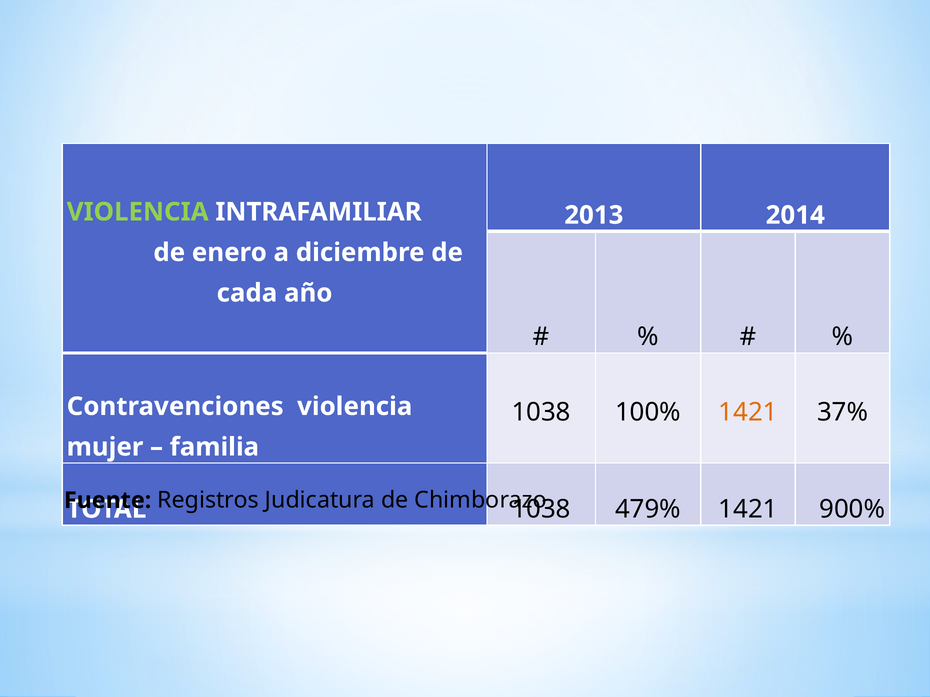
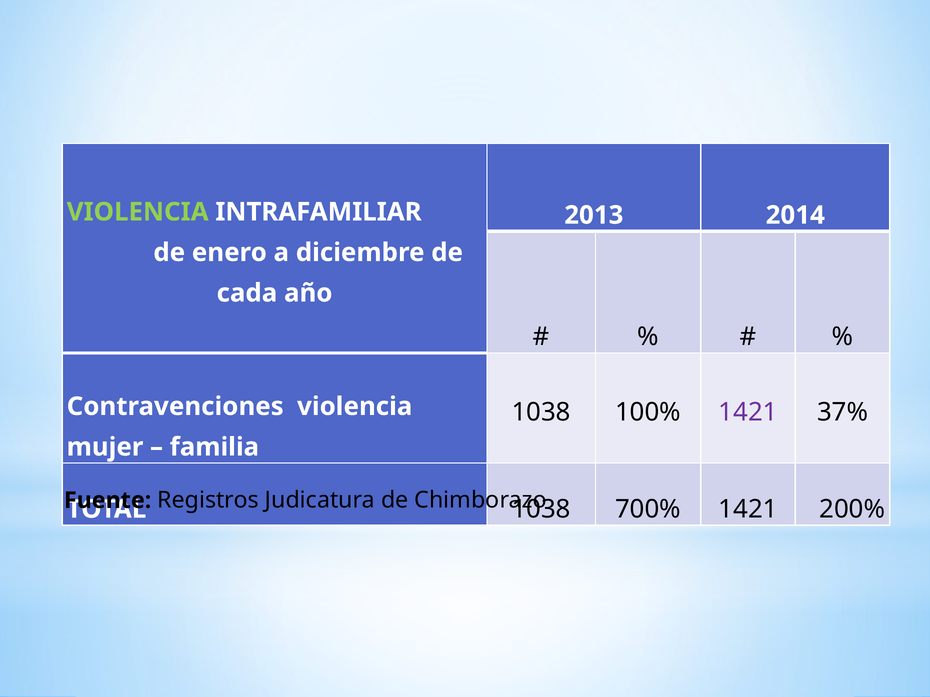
1421 colour: orange -> purple (748, 413)
479%: 479% -> 700% (648, 510)
900%: 900% -> 200% (852, 510)
